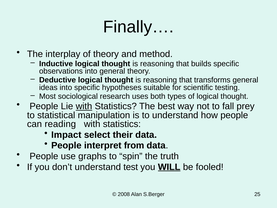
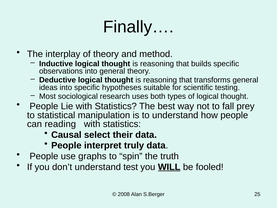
with underline: present -> none (84, 106)
Impact: Impact -> Causal (66, 135)
from: from -> truly (134, 145)
